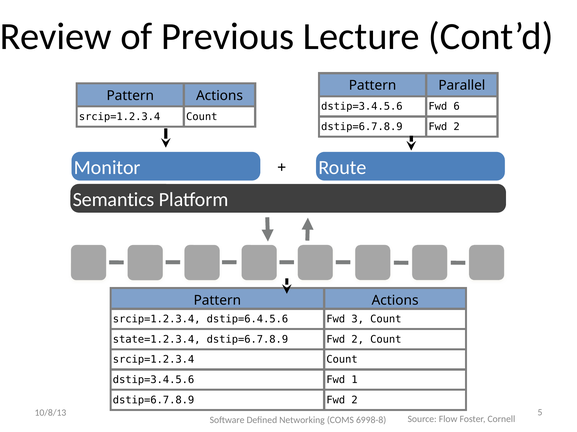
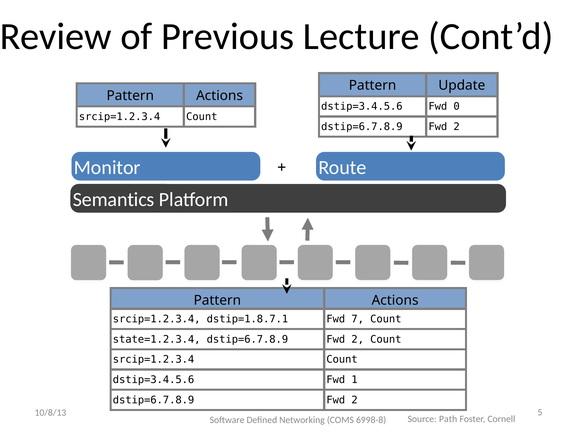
Parallel: Parallel -> Update (462, 86)
6: 6 -> 0 (457, 107)
dstip=6.4.5.6: dstip=6.4.5.6 -> dstip=1.8.7.1 (247, 320)
3: 3 -> 7 (358, 320)
Flow: Flow -> Path (448, 420)
